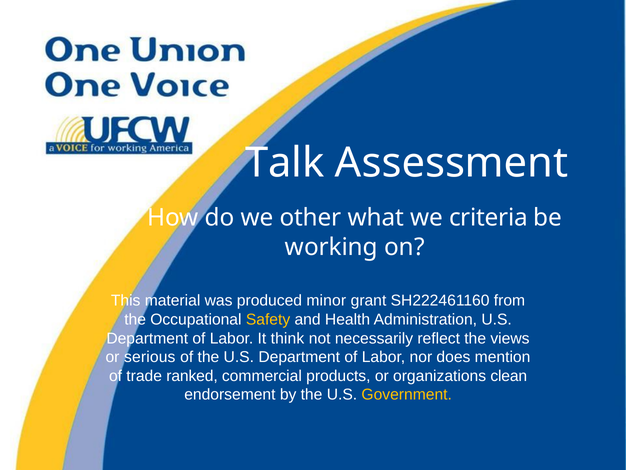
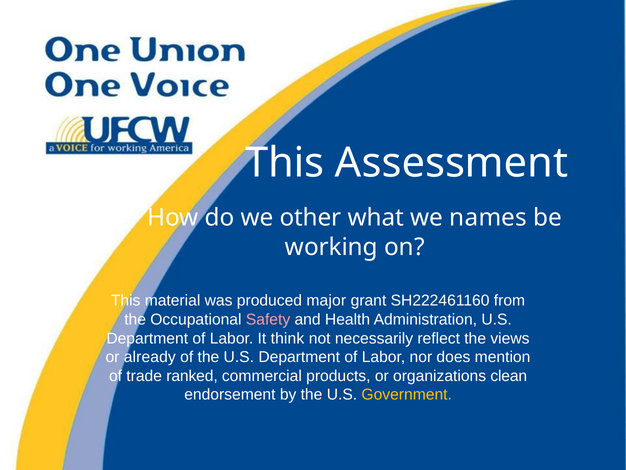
Talk: Talk -> This (285, 163)
criteria: criteria -> names (488, 218)
minor: minor -> major (326, 300)
Safety colour: yellow -> pink (268, 319)
serious: serious -> already (150, 357)
